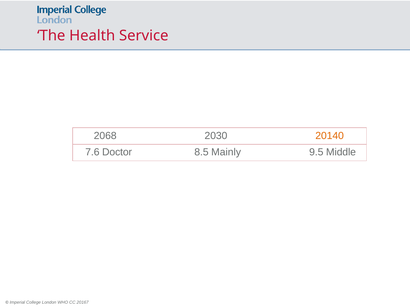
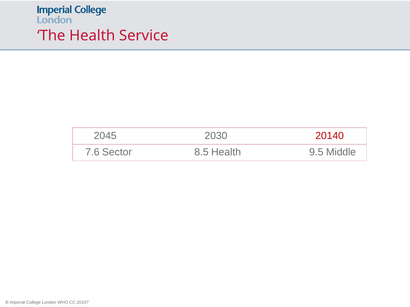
2068: 2068 -> 2045 (105, 136)
20140 colour: orange -> red (330, 136)
Doctor: Doctor -> Sector (117, 153)
8.5 Mainly: Mainly -> Health (226, 153)
